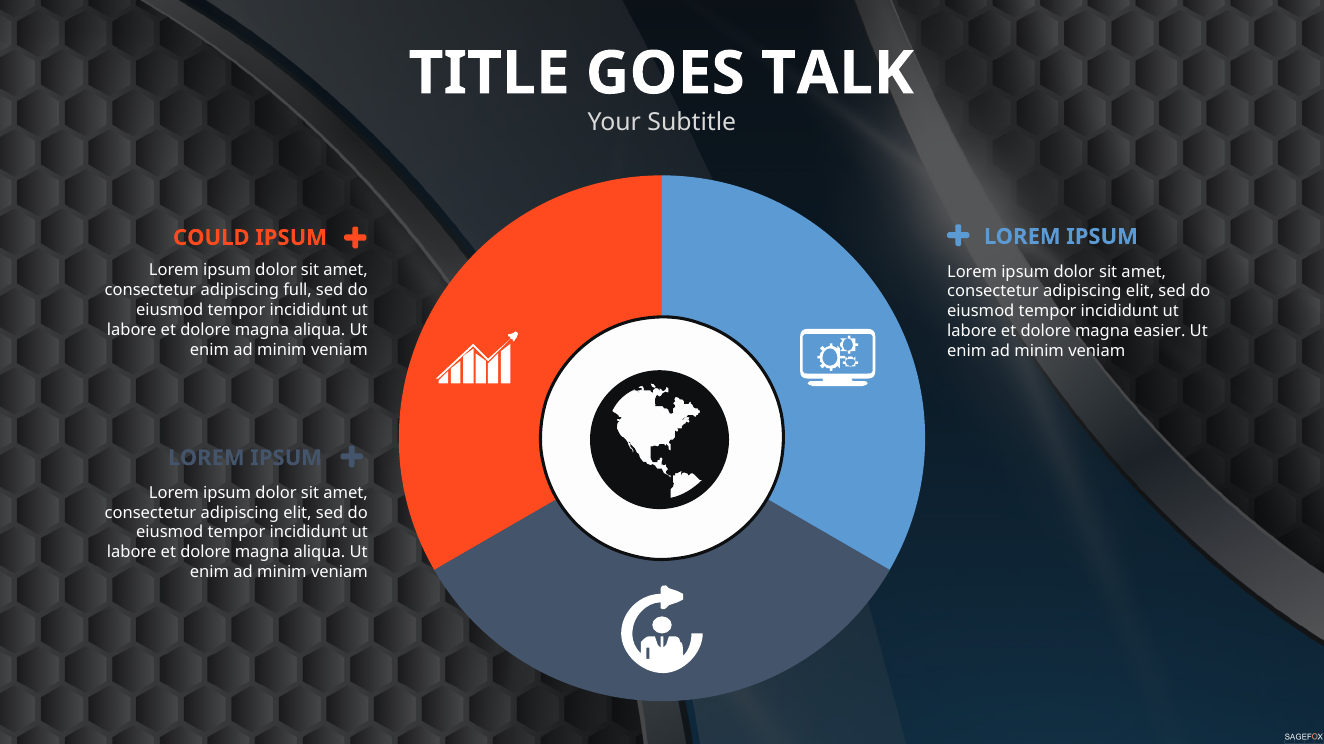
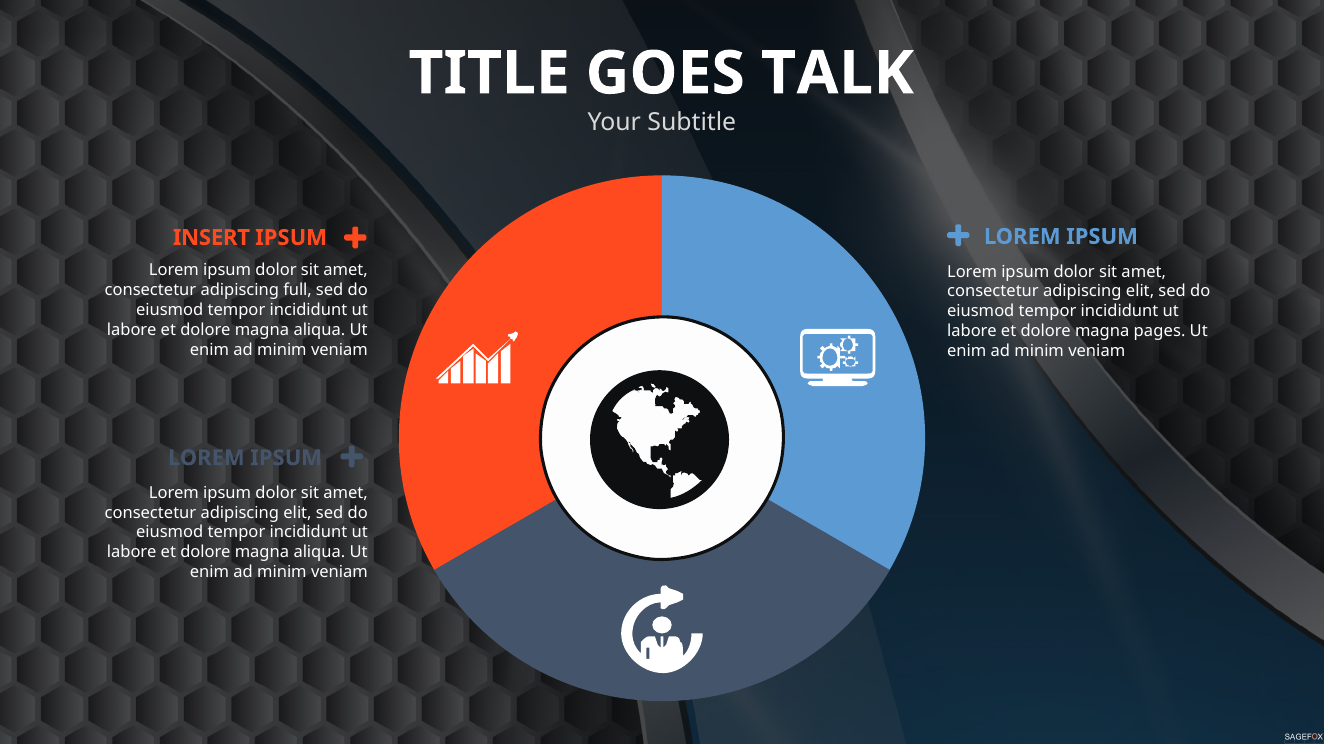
COULD: COULD -> INSERT (211, 238)
easier: easier -> pages (1160, 331)
